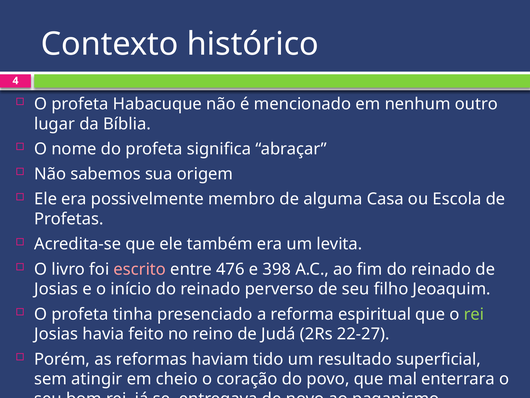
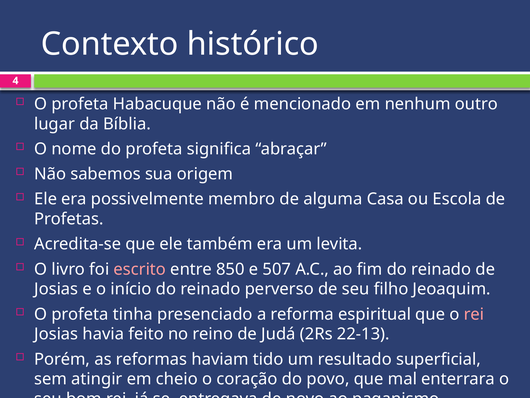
476: 476 -> 850 (230, 269)
398: 398 -> 507 (277, 269)
rei colour: light green -> pink (474, 314)
22-27: 22-27 -> 22-13 (363, 334)
